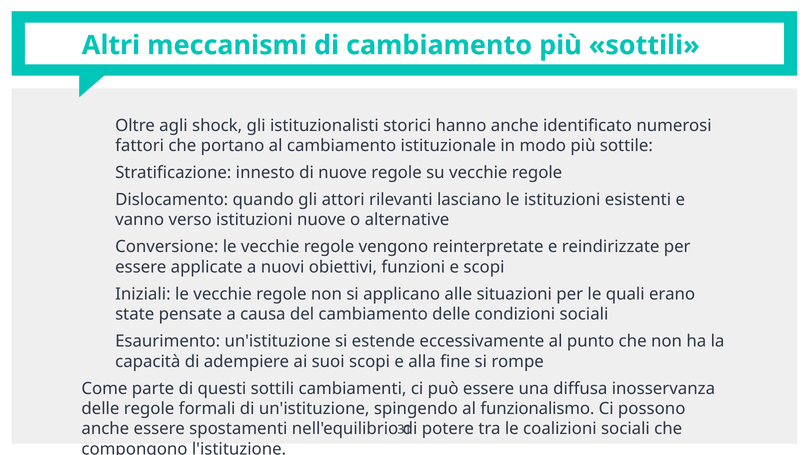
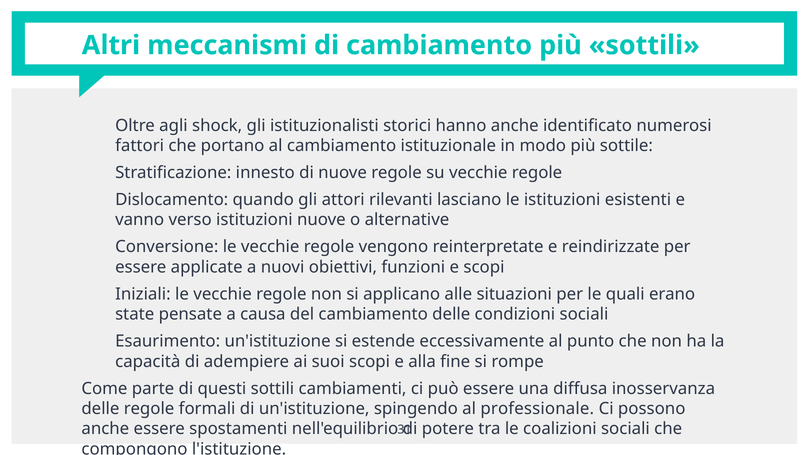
funzionalismo: funzionalismo -> professionale (537, 409)
